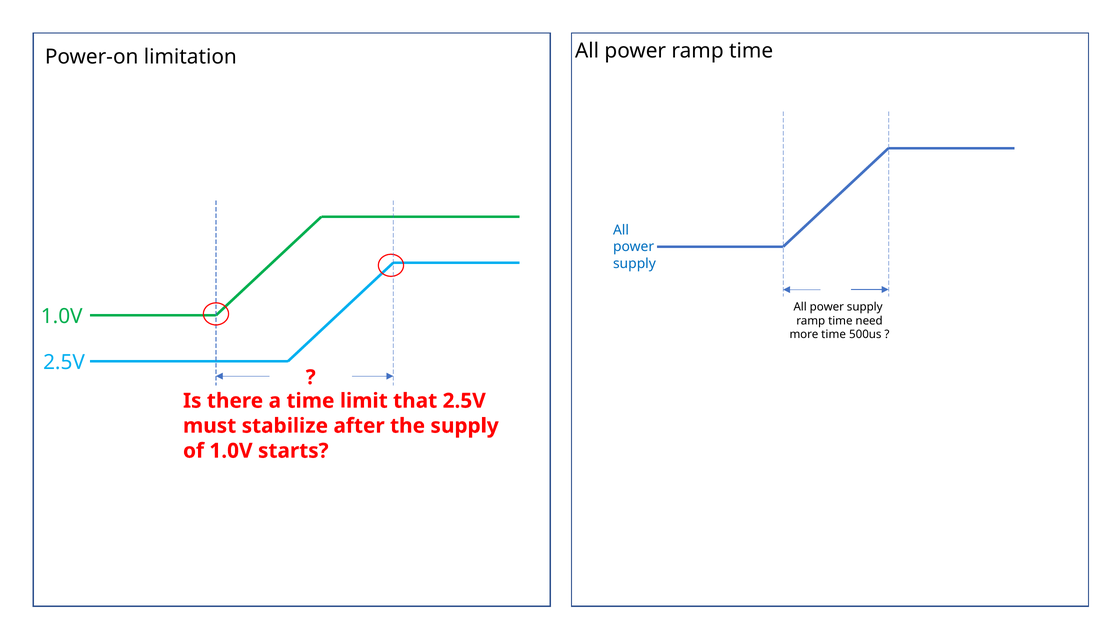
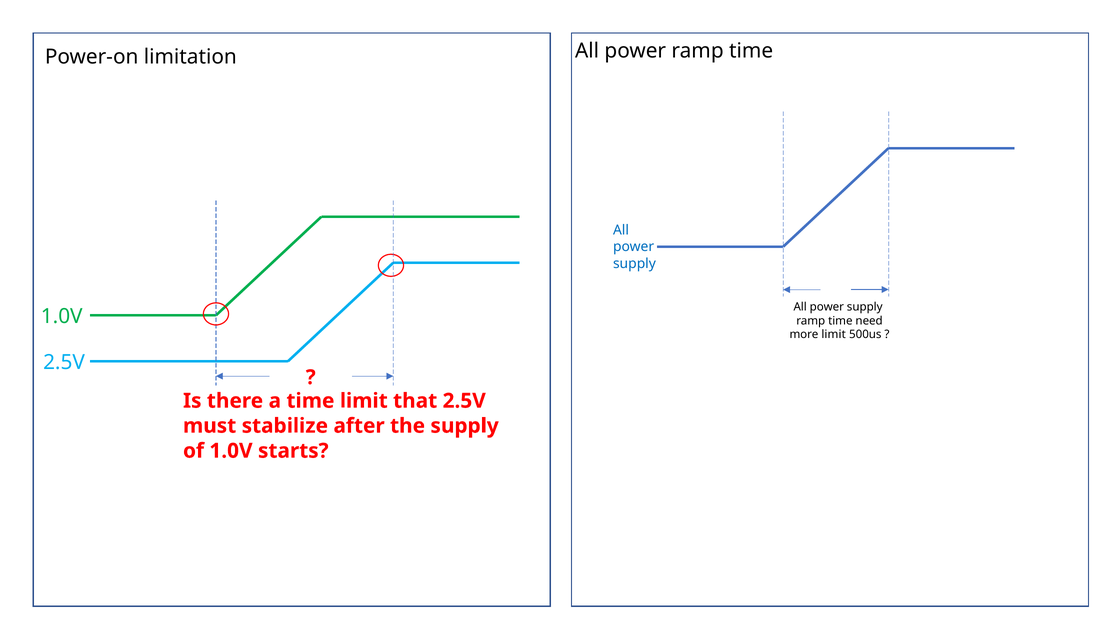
more time: time -> limit (834, 334)
